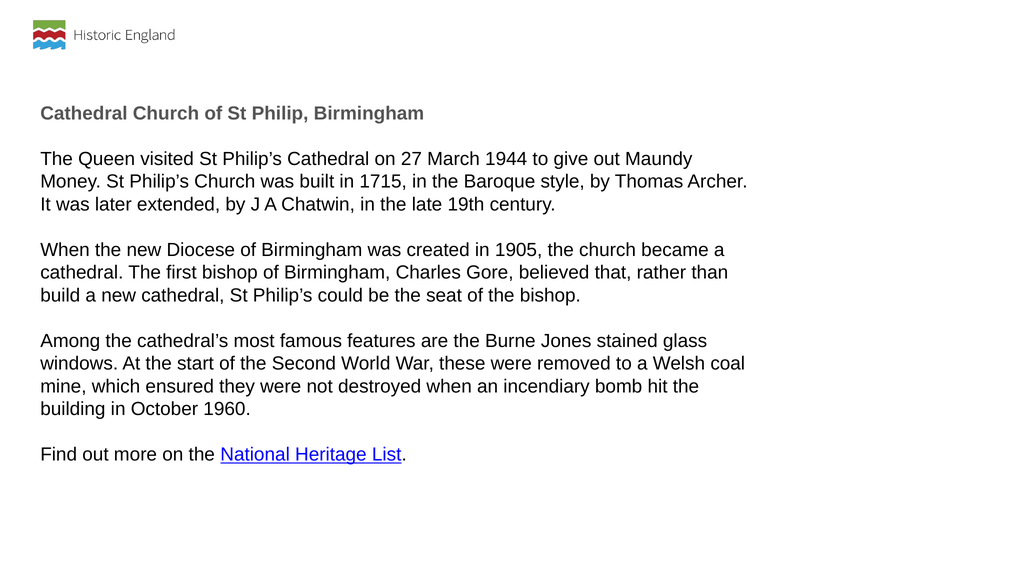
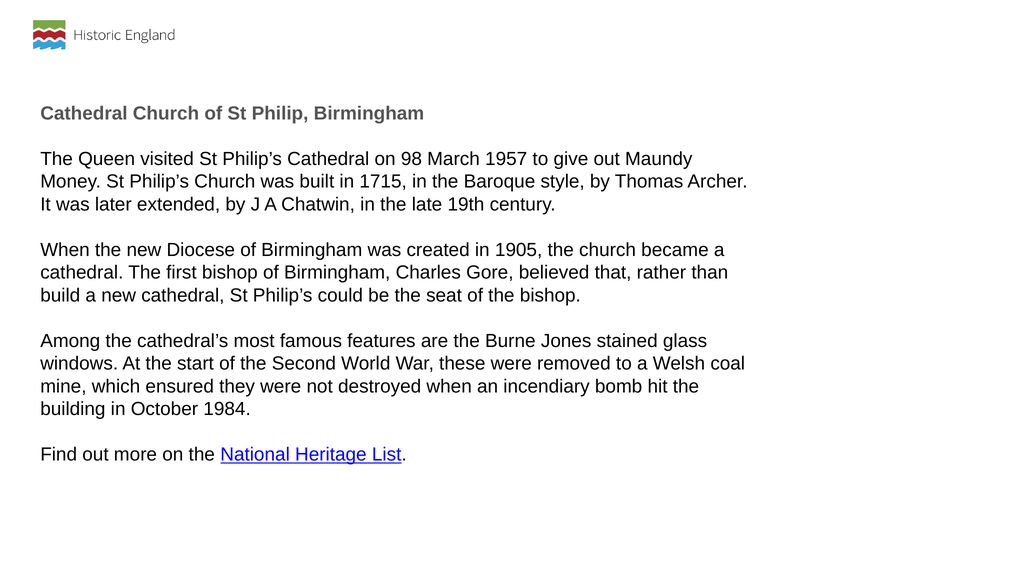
27: 27 -> 98 (411, 159)
1944: 1944 -> 1957 (506, 159)
1960: 1960 -> 1984 (227, 409)
